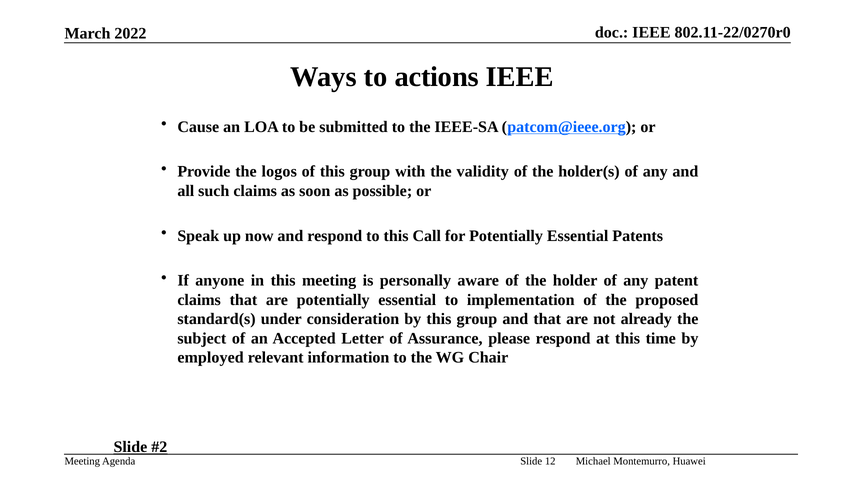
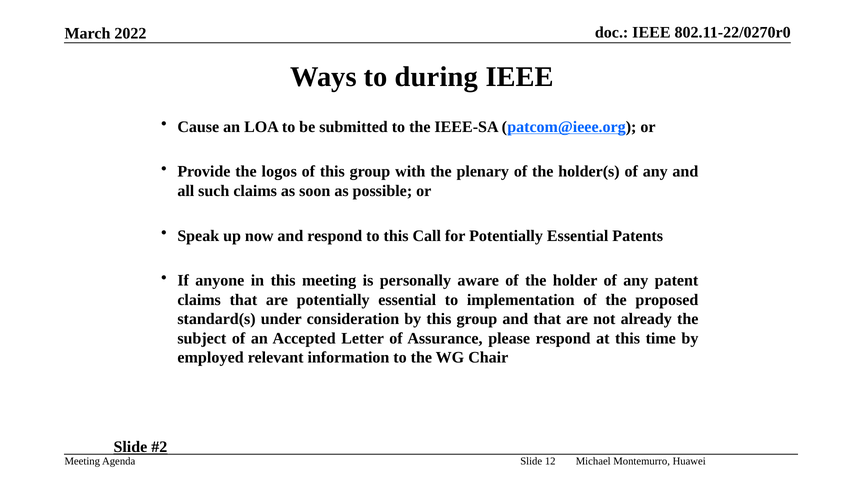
actions: actions -> during (436, 77)
validity: validity -> plenary (483, 172)
